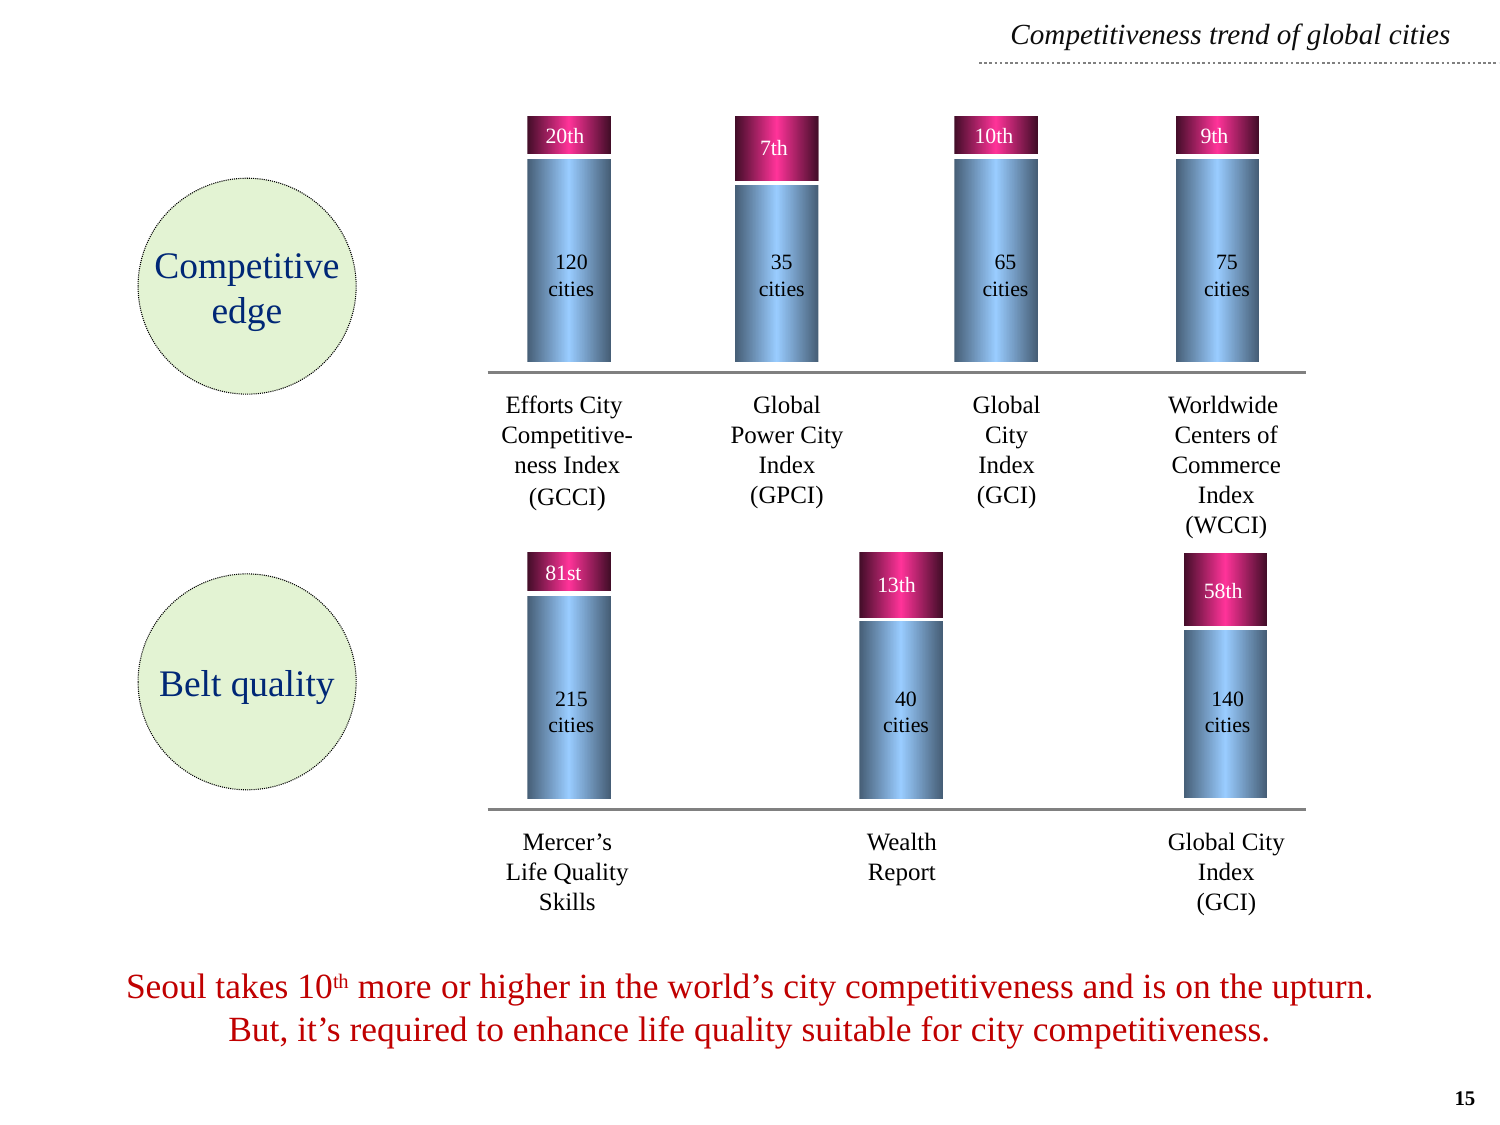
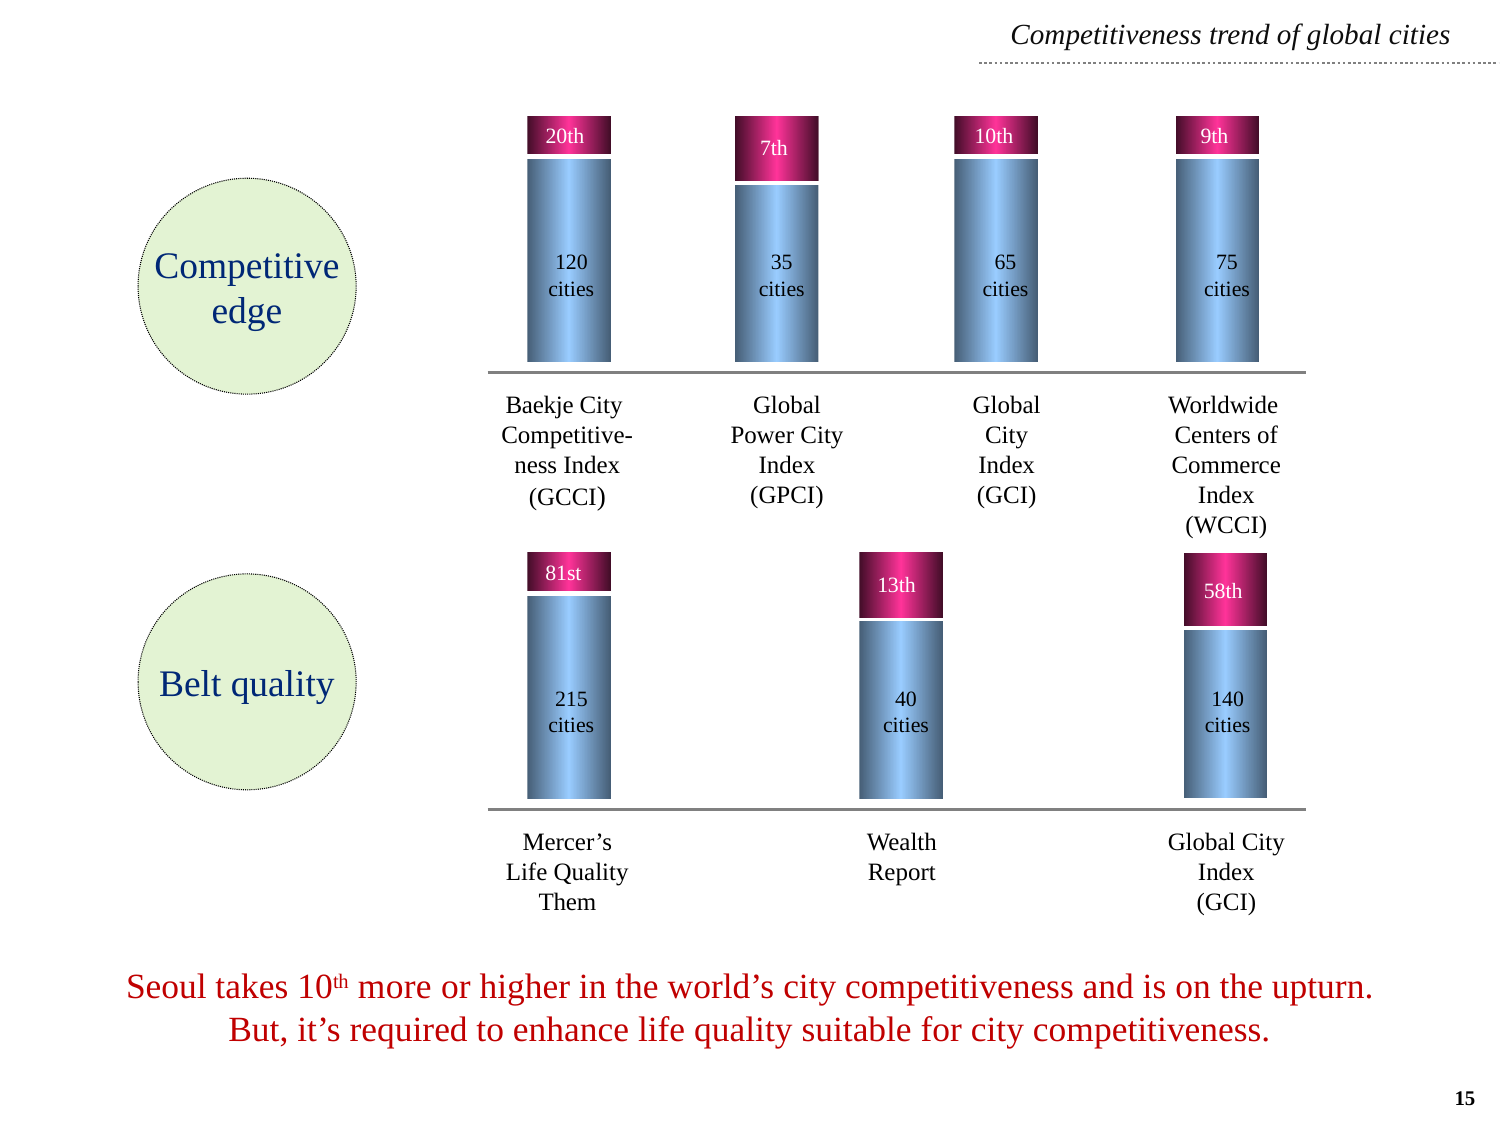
Efforts: Efforts -> Baekje (540, 405)
Skills: Skills -> Them (567, 902)
